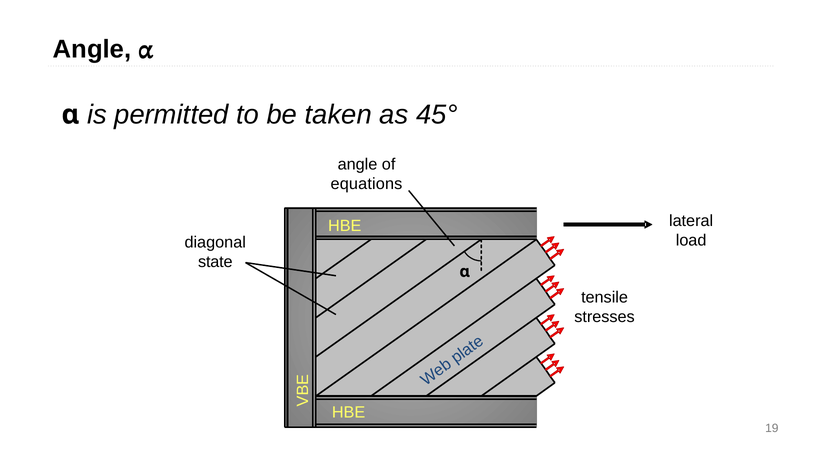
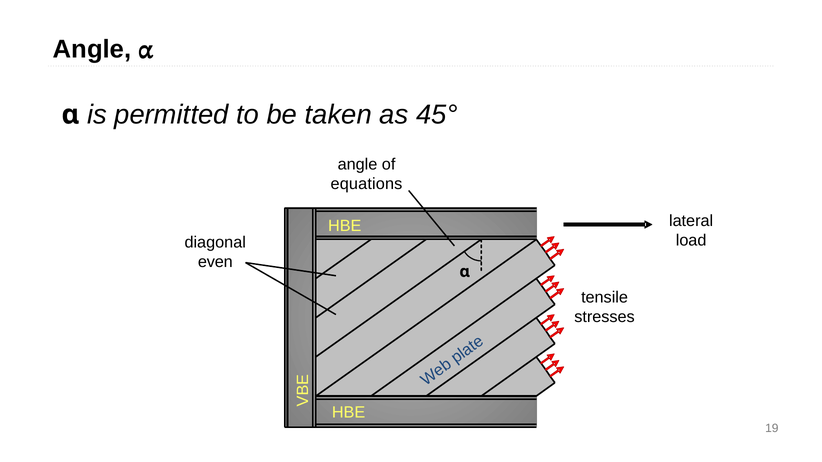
state: state -> even (215, 262)
